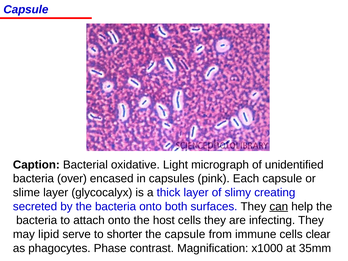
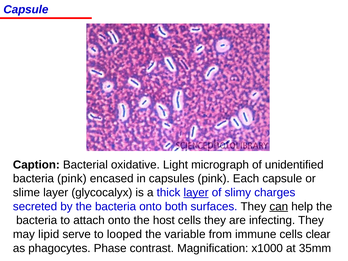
bacteria over: over -> pink (72, 179)
layer underline: none -> present (196, 193)
creating: creating -> charges (275, 193)
shorter: shorter -> looped (124, 234)
the capsule: capsule -> variable (185, 234)
